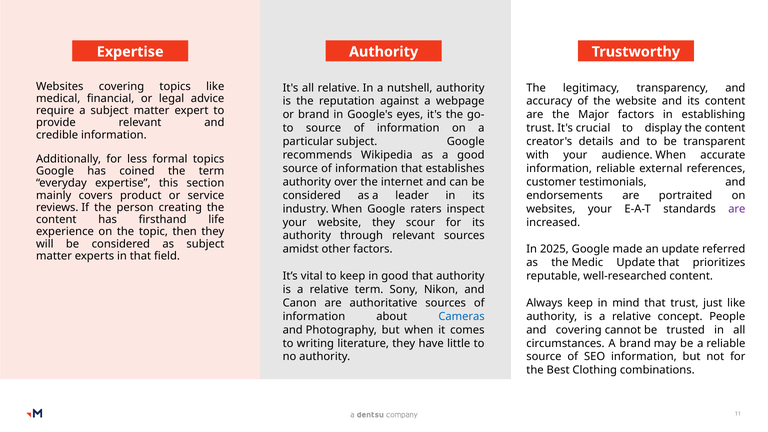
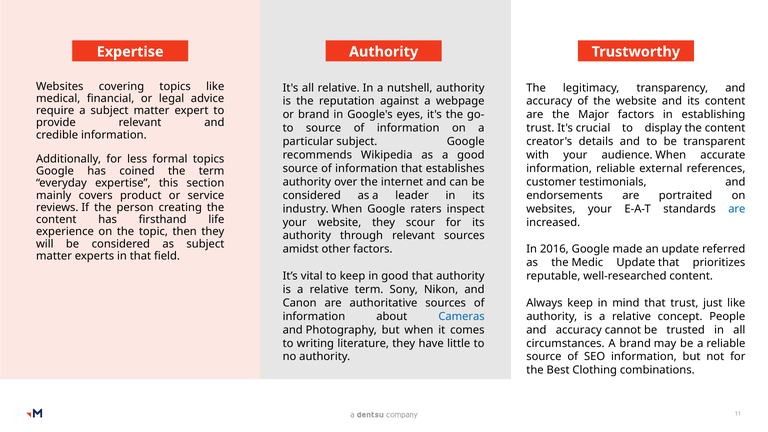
are colour: purple -> blue (737, 209)
2025: 2025 -> 2016 (554, 249)
covering: covering -> accuracy (579, 330)
